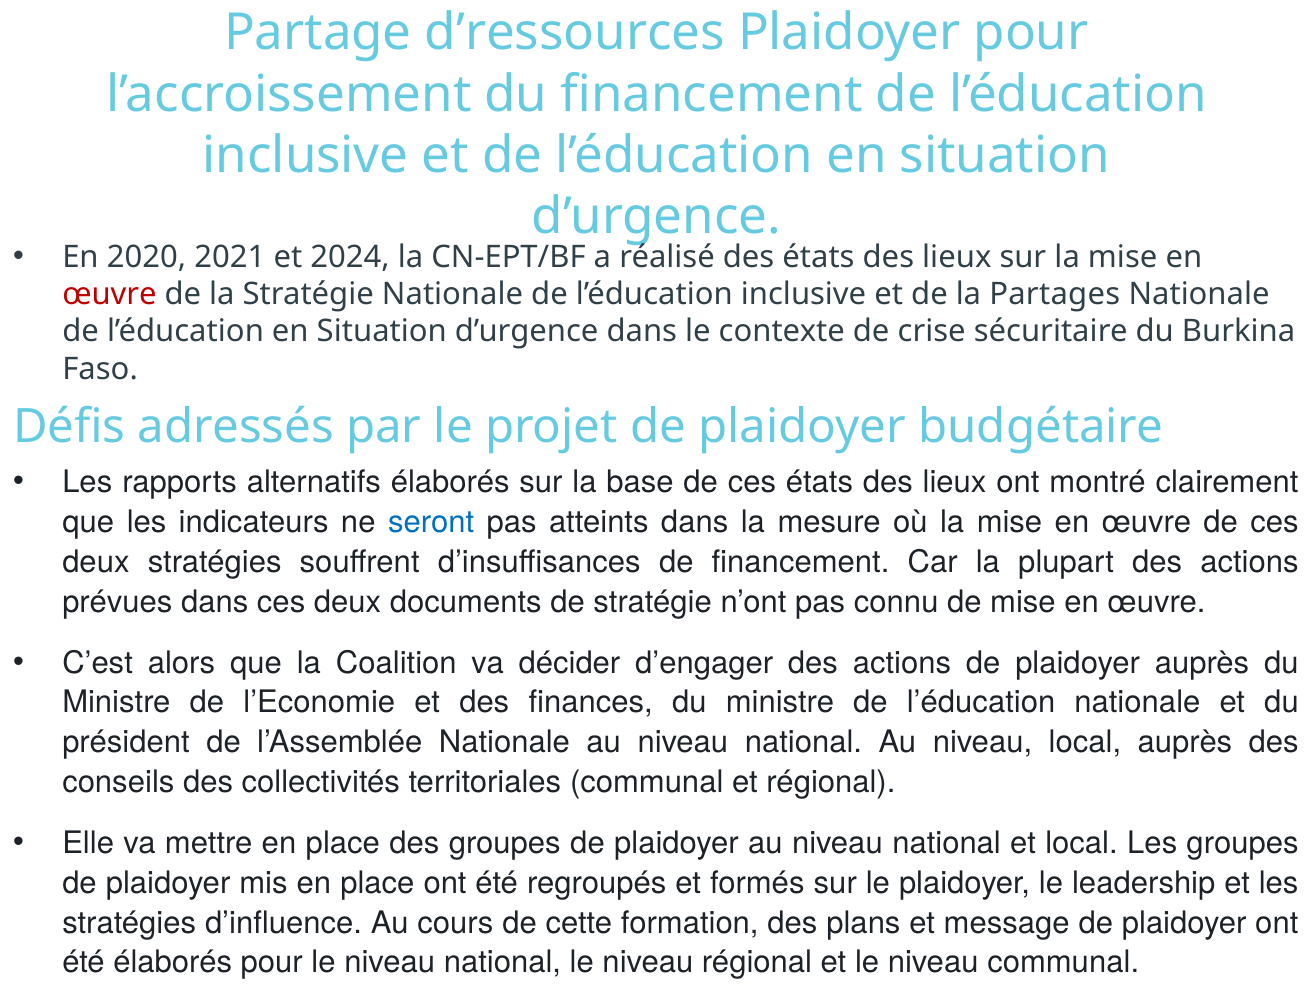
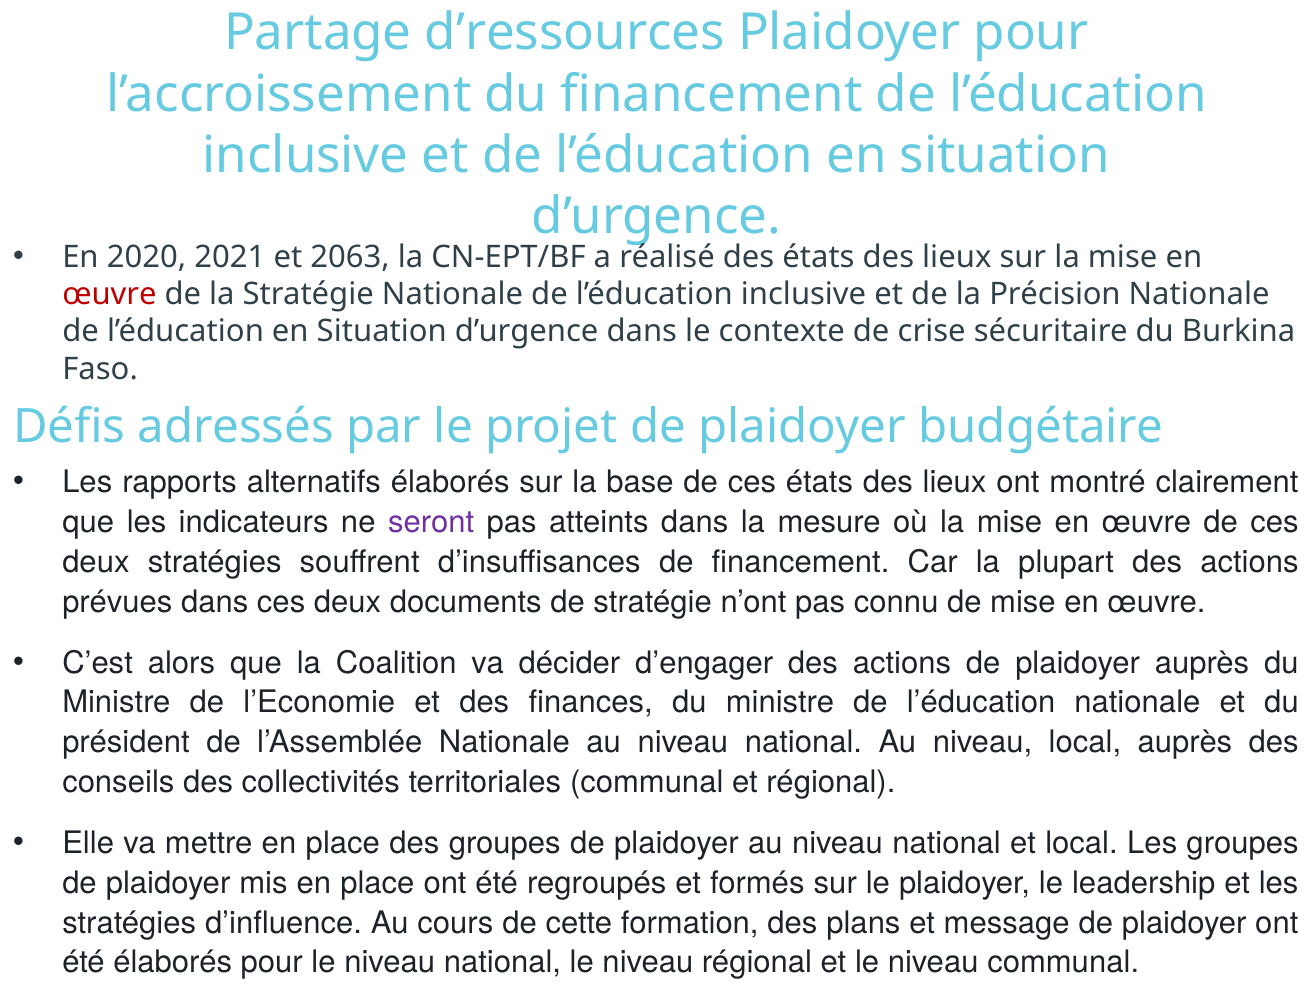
2024: 2024 -> 2063 (350, 257)
Partages: Partages -> Précision (1055, 294)
seront colour: blue -> purple (431, 522)
